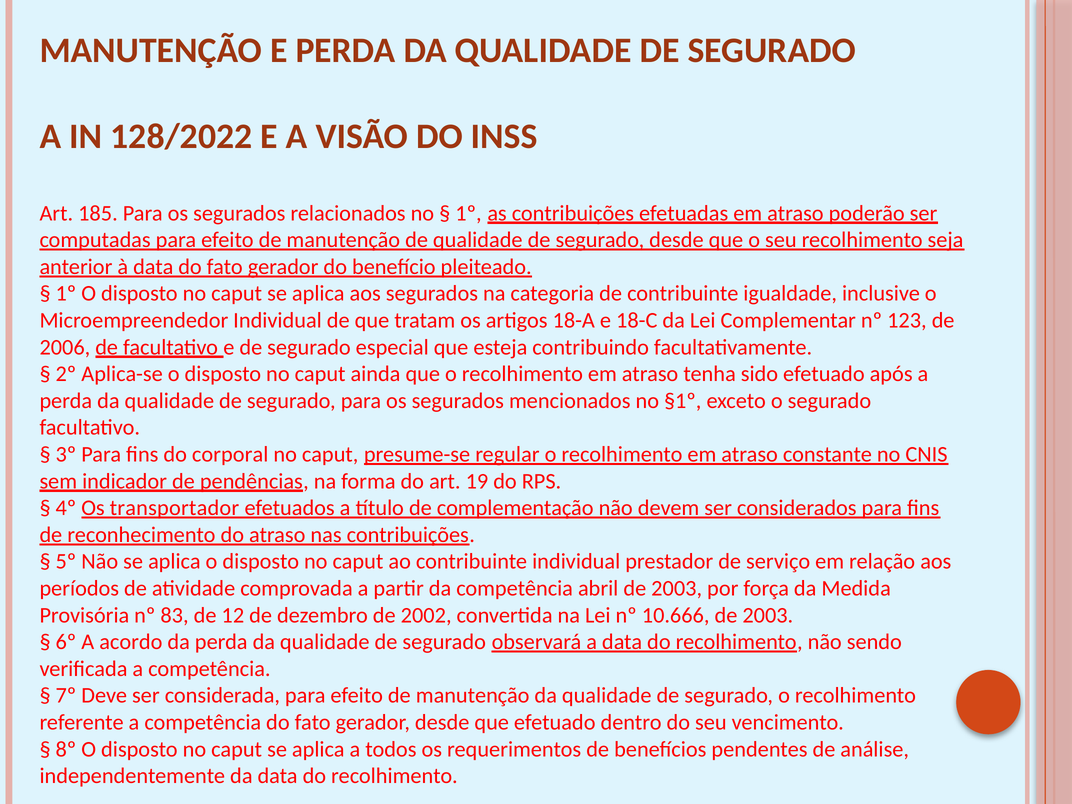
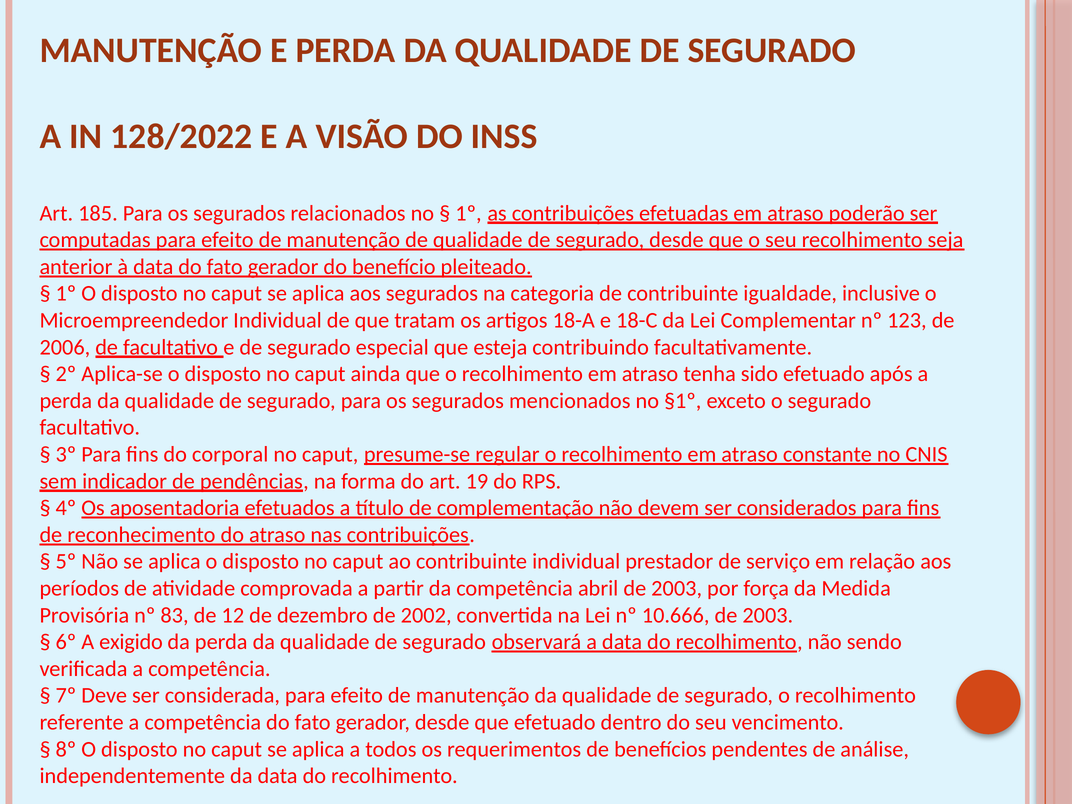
transportador: transportador -> aposentadoria (175, 508)
acordo: acordo -> exigido (131, 642)
